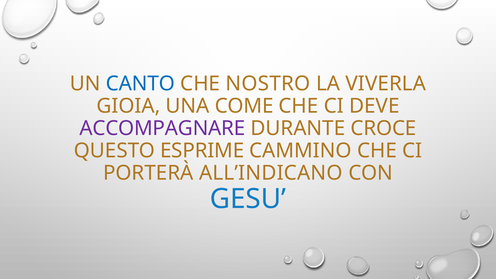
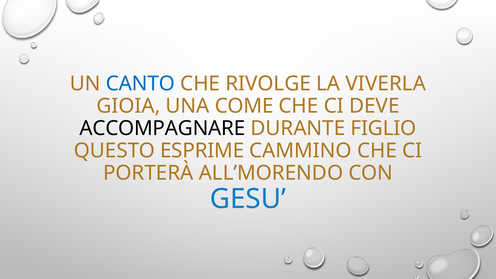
NOSTRO: NOSTRO -> RIVOLGE (268, 84)
ACCOMPAGNARE colour: purple -> black (162, 128)
CROCE: CROCE -> FIGLIO (383, 128)
ALL’INDICANO: ALL’INDICANO -> ALL’MORENDO (271, 173)
